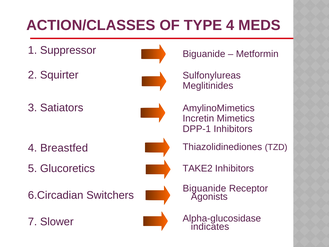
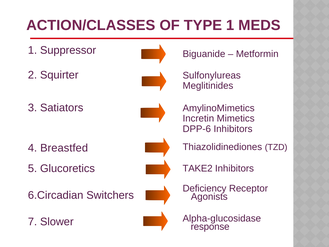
TYPE 4: 4 -> 1 (230, 25)
DPP-1: DPP-1 -> DPP-6 (197, 129)
Biguanide: Biguanide -> Deficiency (205, 188)
indicates: indicates -> response (210, 226)
